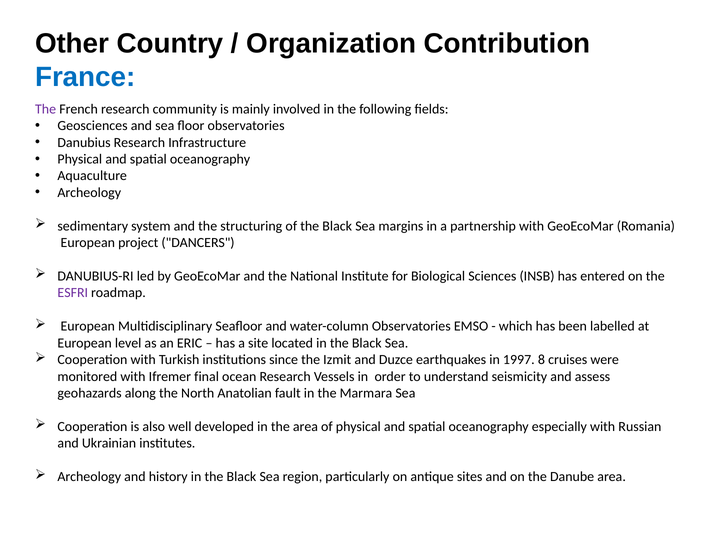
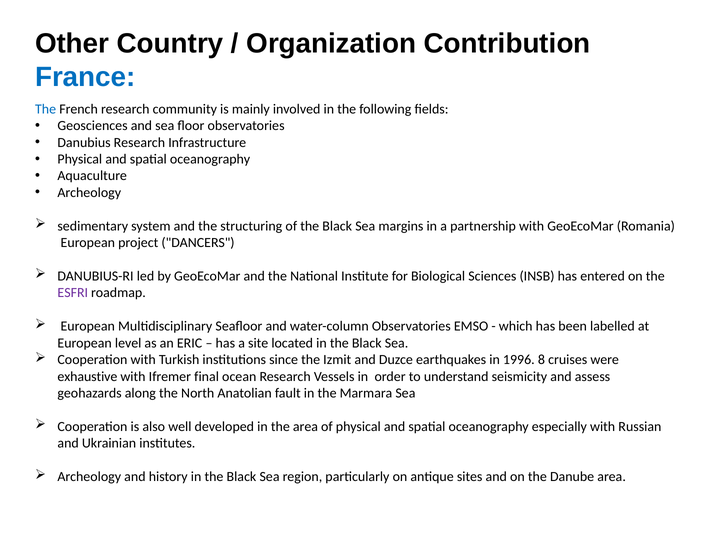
The colour: purple -> blue (46, 109)
1997: 1997 -> 1996 (519, 360)
monitored: monitored -> exhaustive (87, 376)
